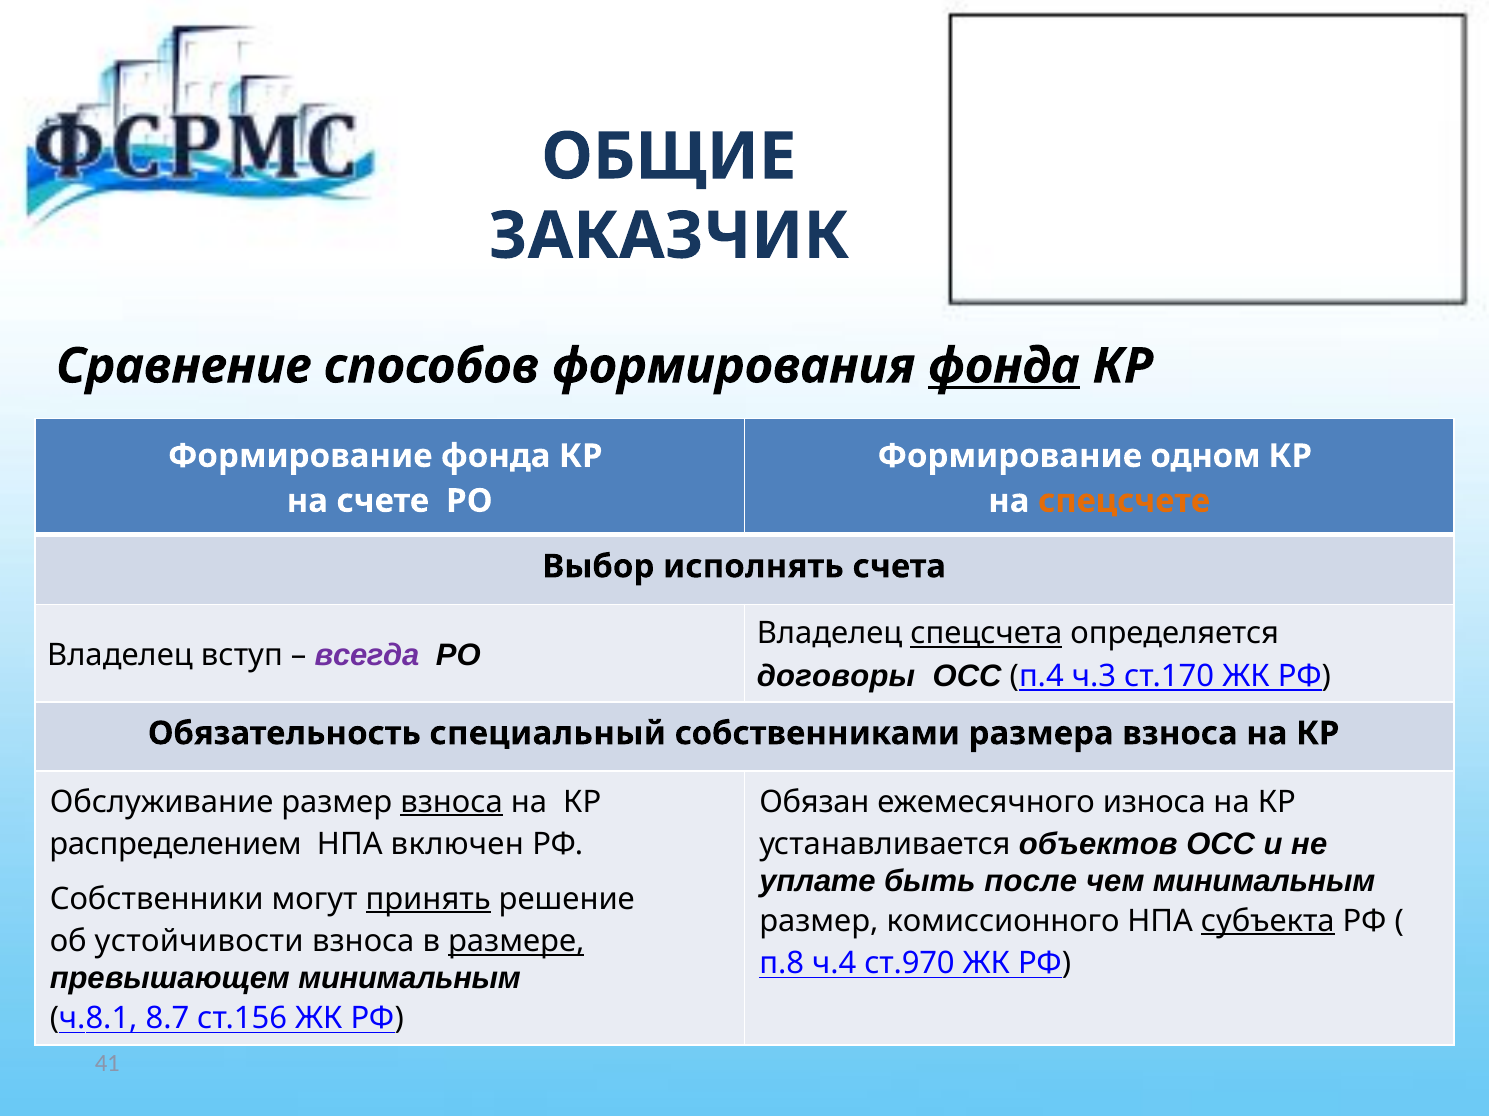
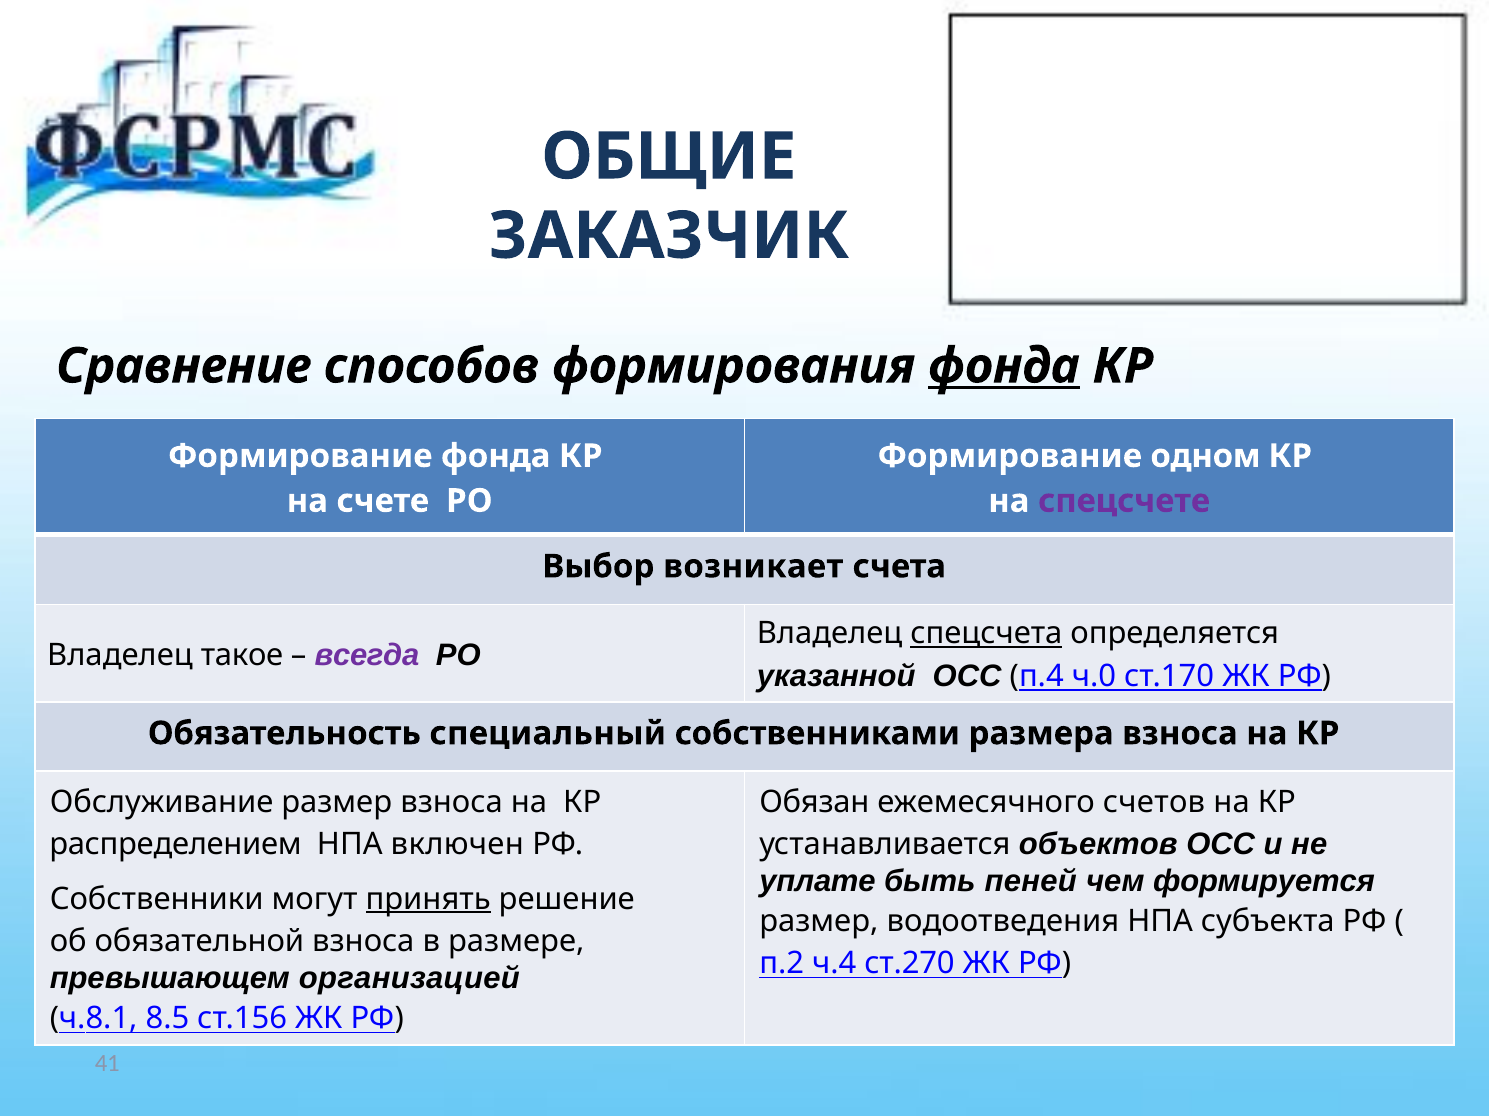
спецсчете colour: orange -> purple (1124, 501)
исполнять: исполнять -> возникает (753, 567)
вступ: вступ -> такое (242, 655)
договоры: договоры -> указанной (836, 676)
ч.3: ч.3 -> ч.0 (1094, 676)
взноса underline: present -> none (452, 802)
износа: износа -> счетов (1154, 802)
после: после -> пеней (1031, 882)
чем минимальным: минимальным -> формируется (1264, 882)
комиссионного: комиссионного -> водоотведения (1003, 922)
субъекта underline: present -> none (1268, 922)
устойчивости: устойчивости -> обязательной (199, 942)
размере underline: present -> none (516, 942)
п.8: п.8 -> п.2 (782, 964)
ст.970: ст.970 -> ст.270 (909, 964)
превышающем минимальным: минимальным -> организацией (409, 979)
8.7: 8.7 -> 8.5 (167, 1019)
